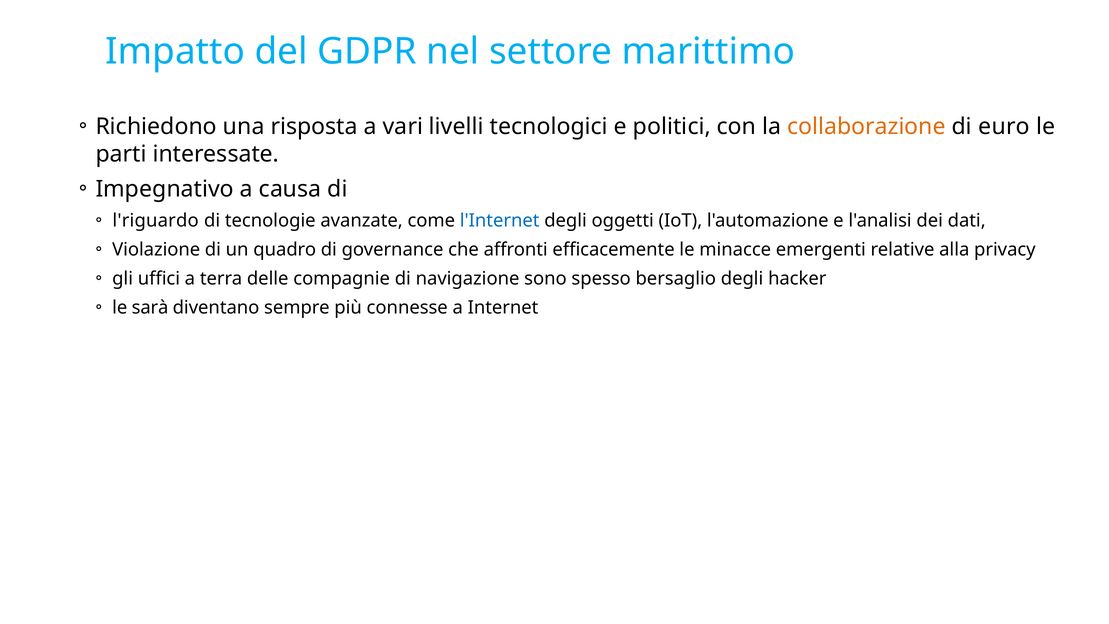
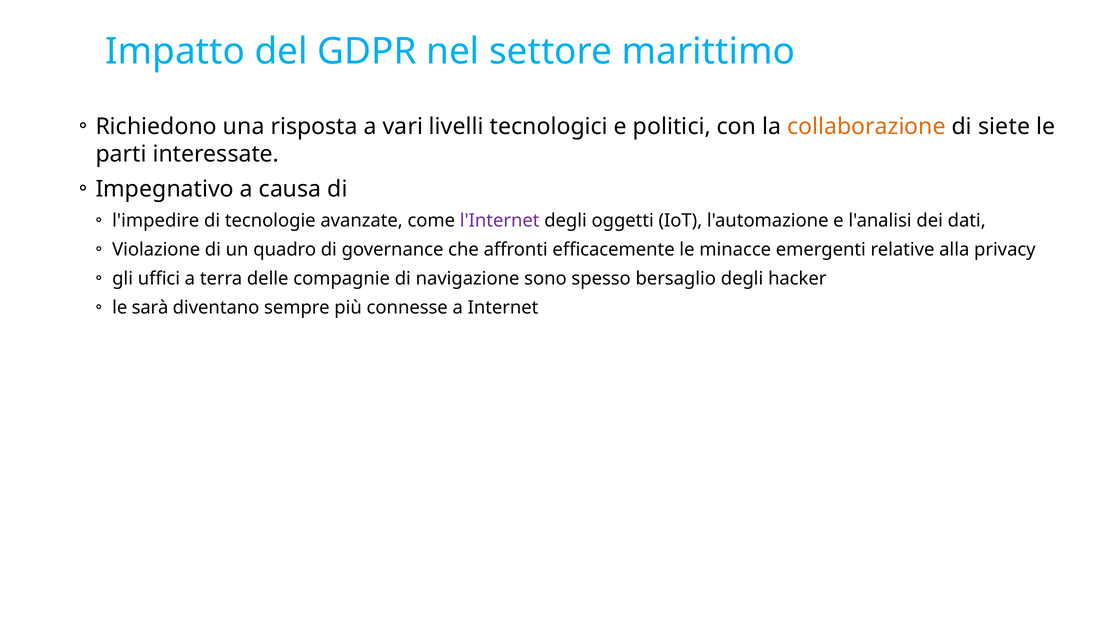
euro: euro -> siete (1004, 126)
l'riguardo: l'riguardo -> l'impedire (156, 221)
l'Internet colour: blue -> purple (500, 221)
